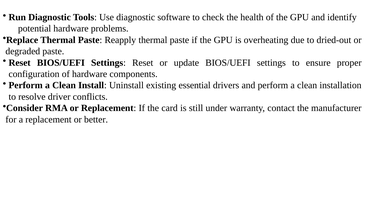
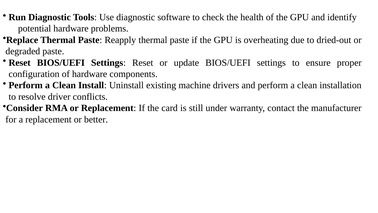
essential: essential -> machine (195, 85)
